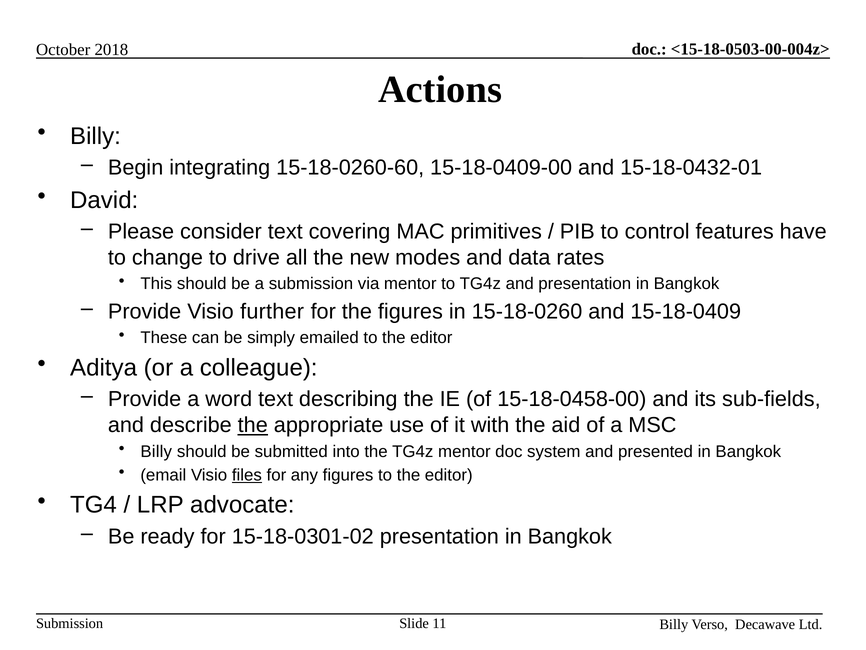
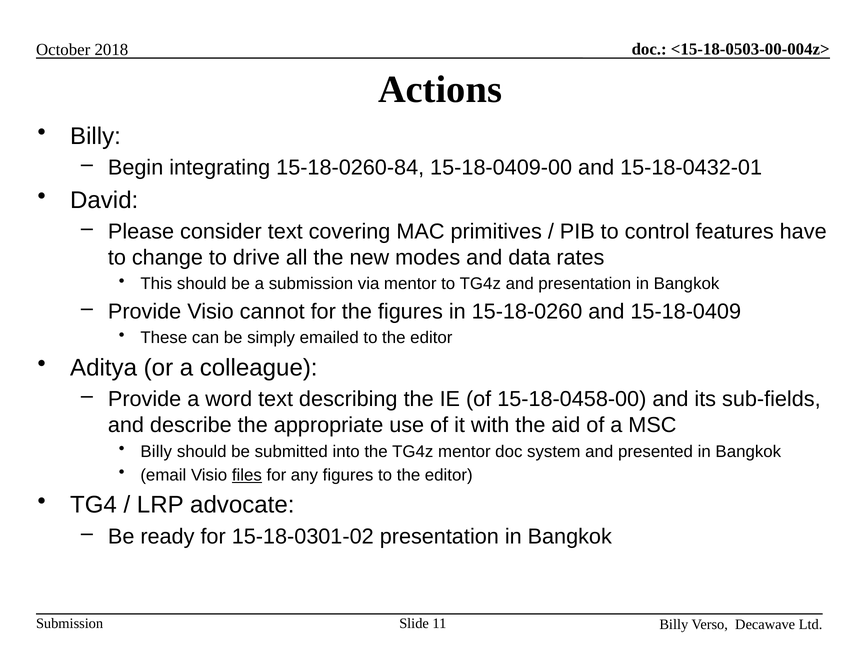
15-18-0260-60: 15-18-0260-60 -> 15-18-0260-84 (350, 168)
further: further -> cannot (272, 311)
the underline: present -> none (253, 425)
